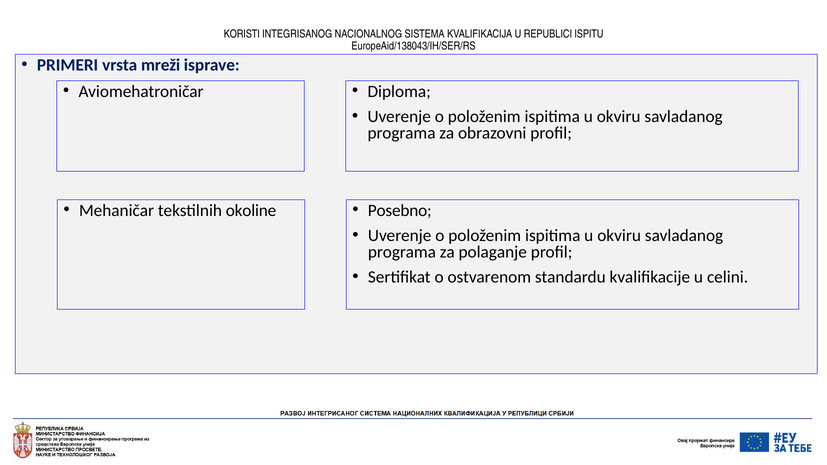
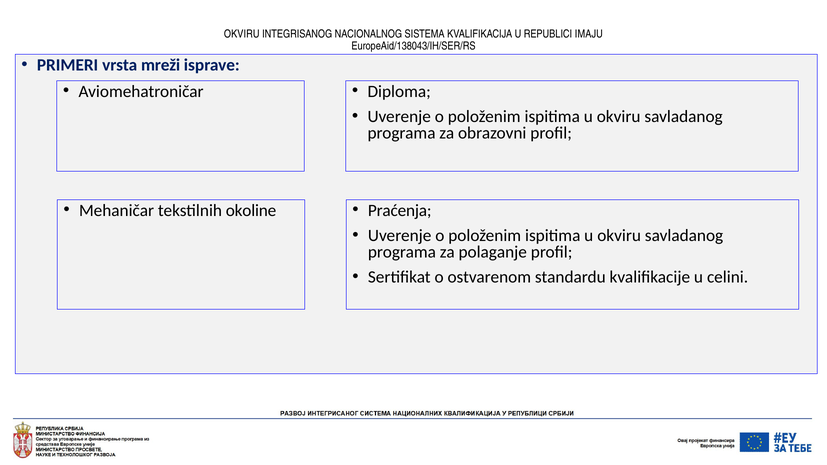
KORISTI: KORISTI -> OKVIRU (242, 34)
ISPITU: ISPITU -> IMAJU (589, 34)
Posebno: Posebno -> Praćenja (400, 210)
